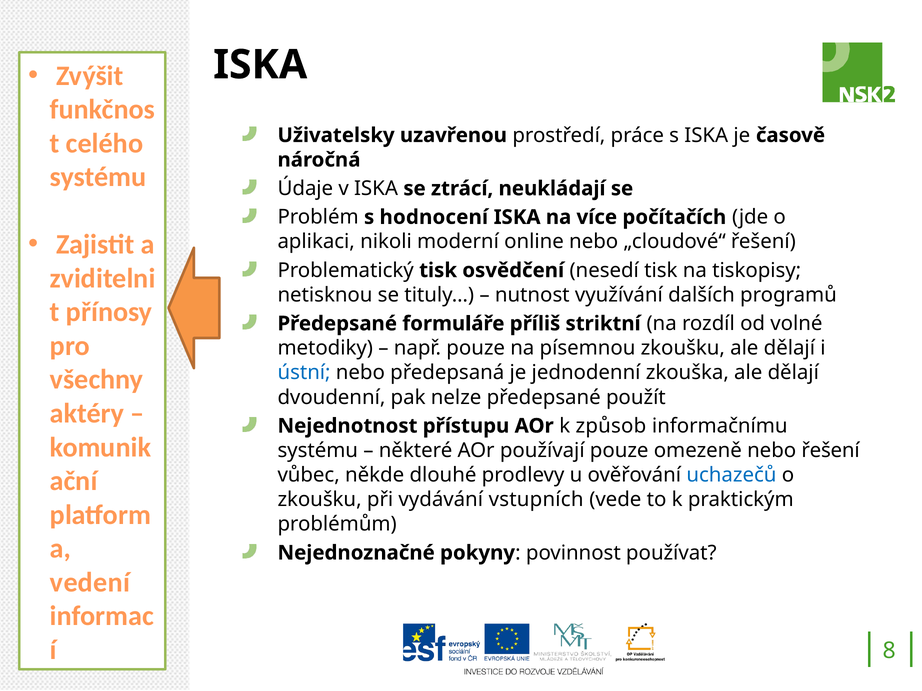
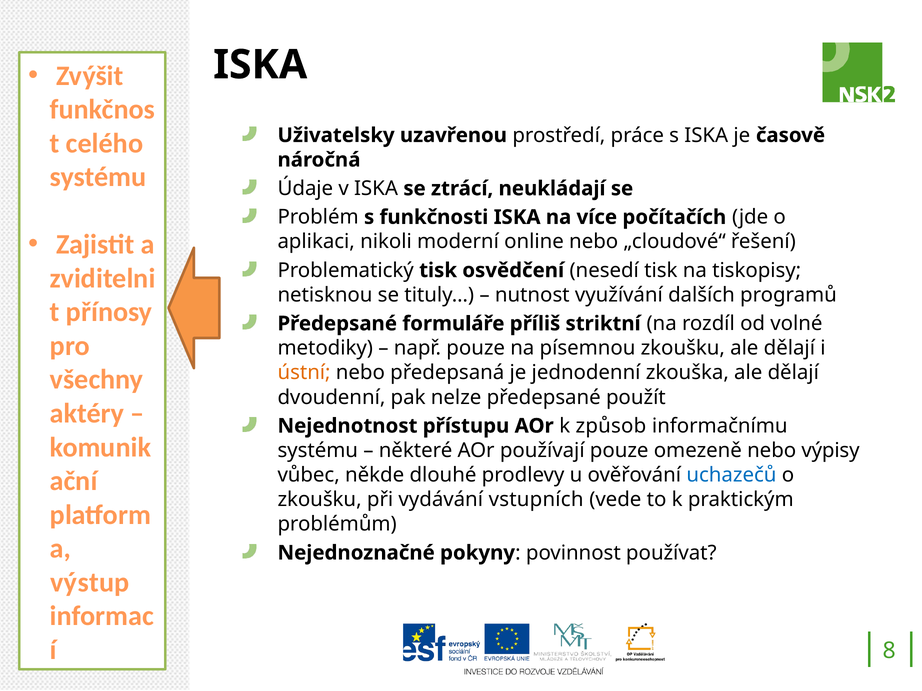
hodnocení: hodnocení -> funkčnosti (434, 217)
ústní colour: blue -> orange (304, 373)
nebo řešení: řešení -> výpisy (831, 451)
vedení: vedení -> výstup (90, 583)
